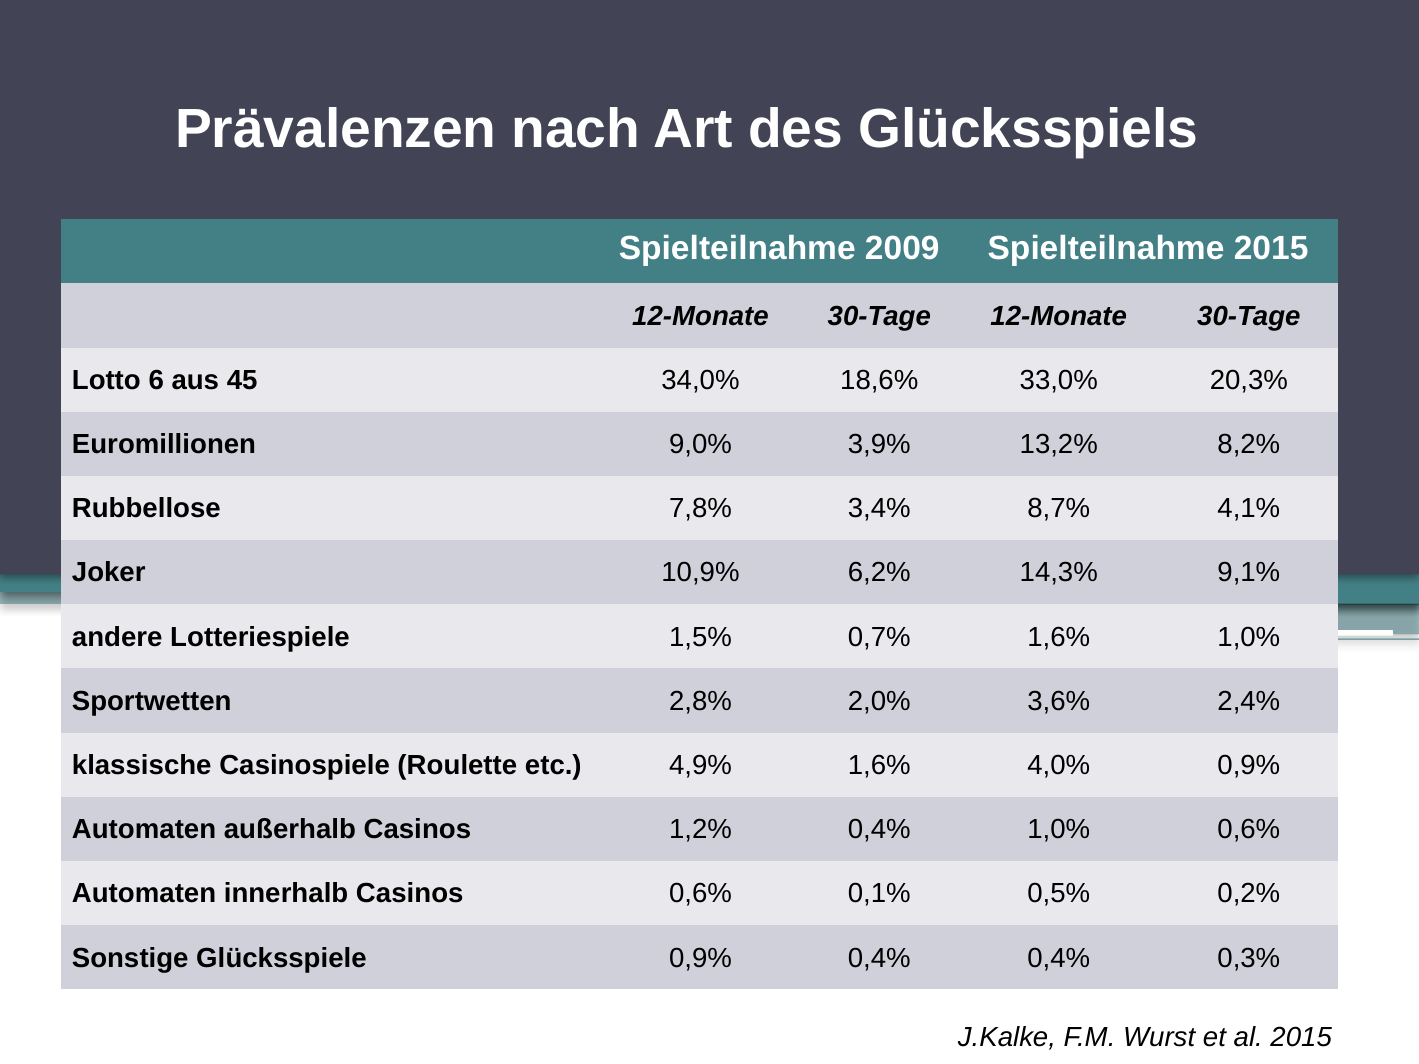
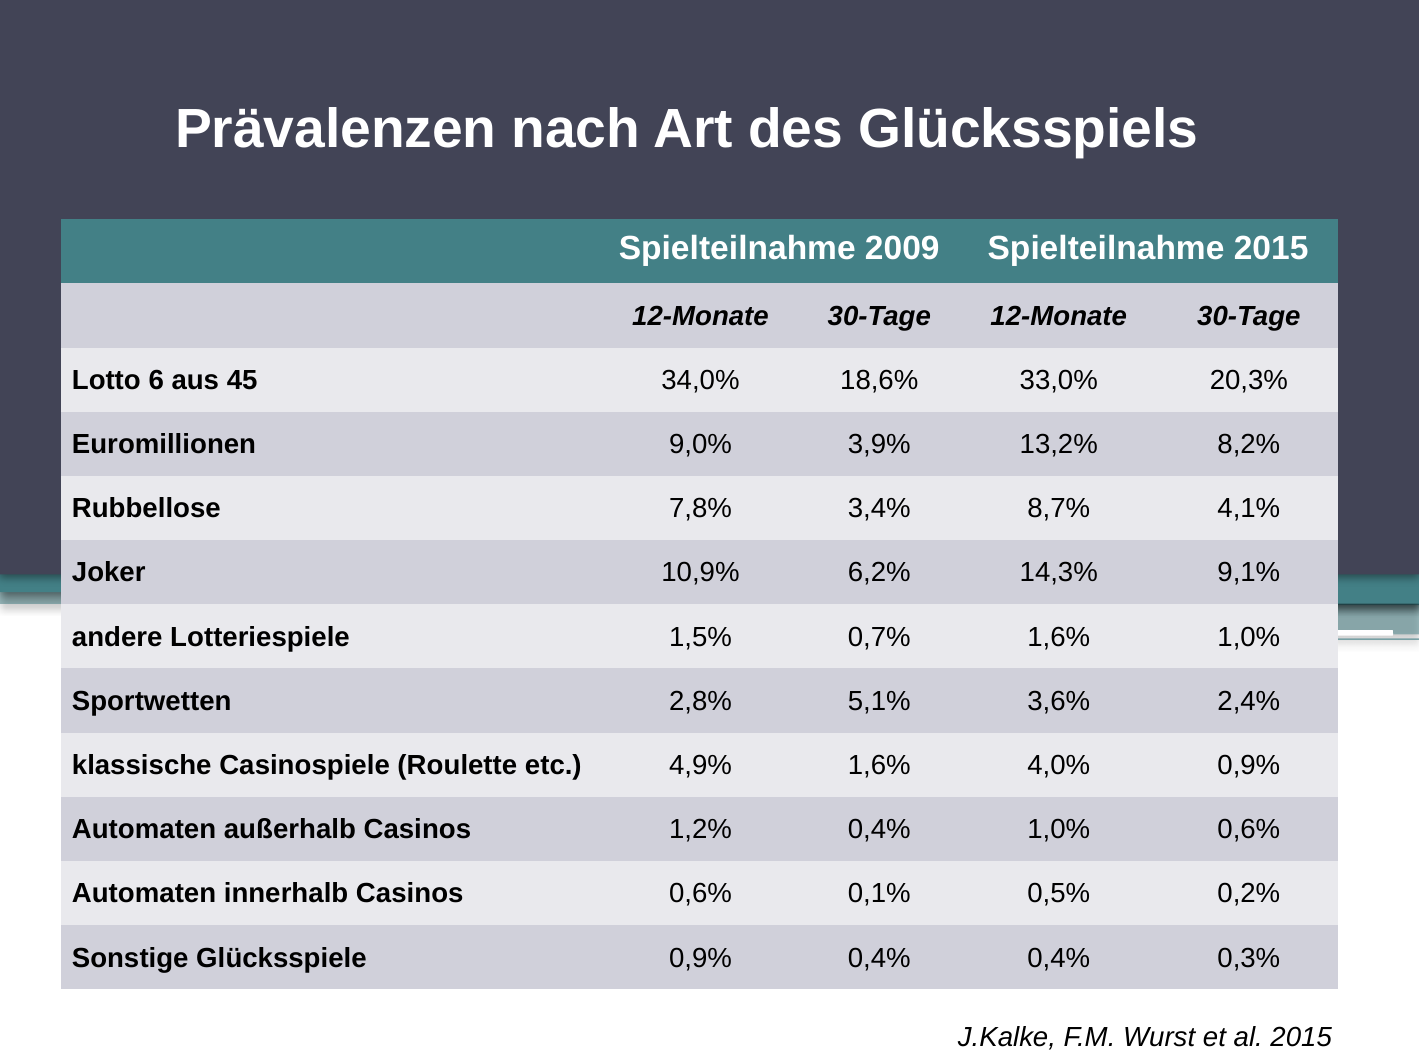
2,0%: 2,0% -> 5,1% (879, 701)
